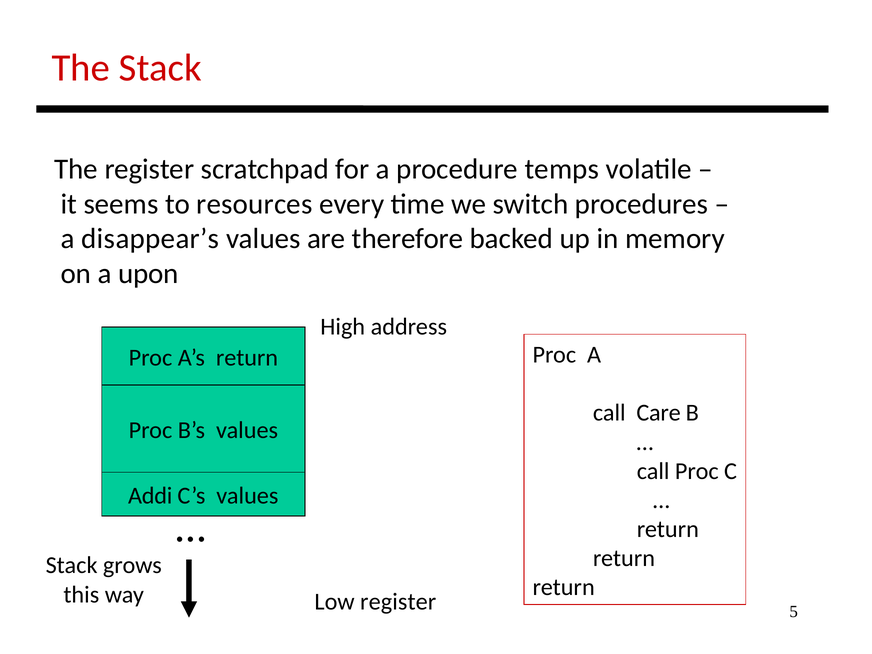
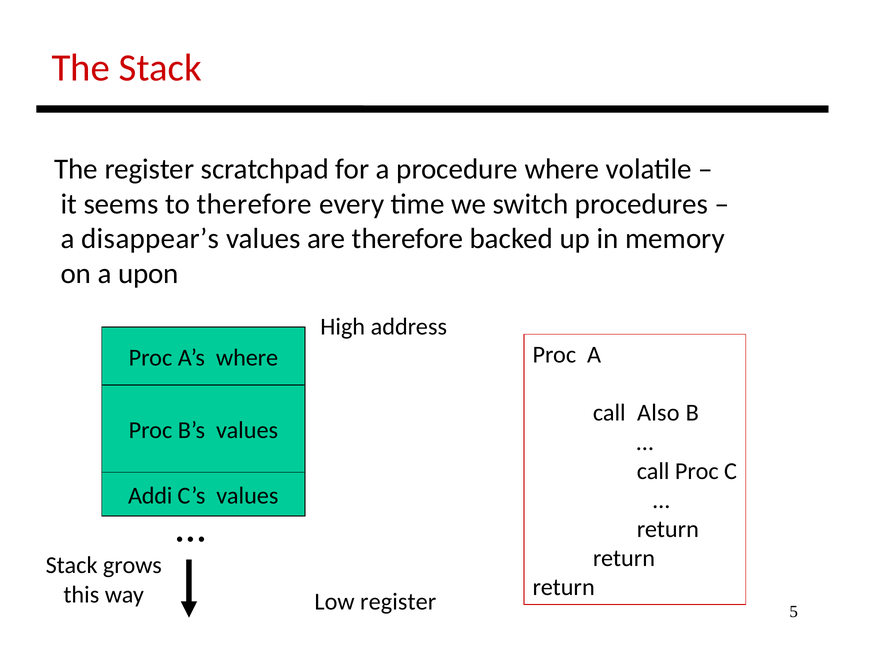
procedure temps: temps -> where (562, 169)
to resources: resources -> therefore (254, 204)
A’s return: return -> where (247, 358)
Care: Care -> Also (658, 413)
